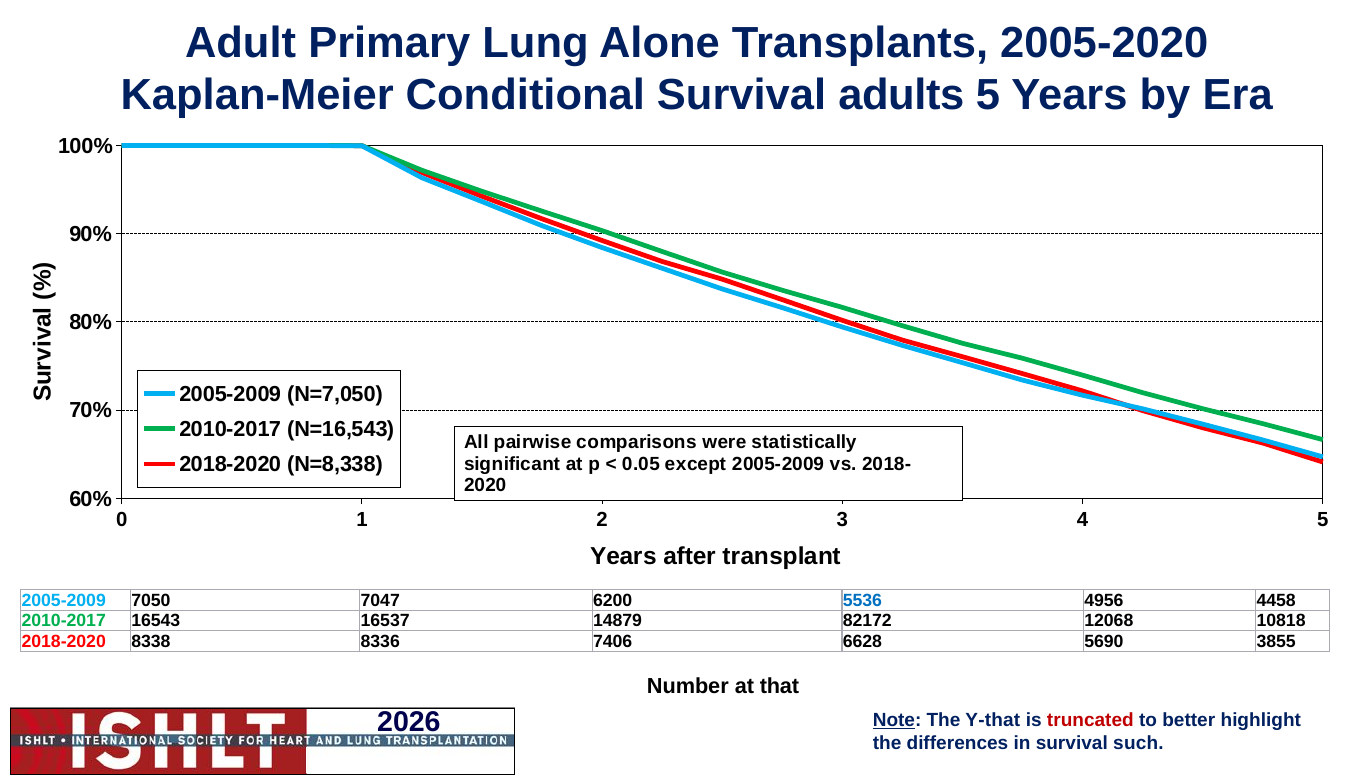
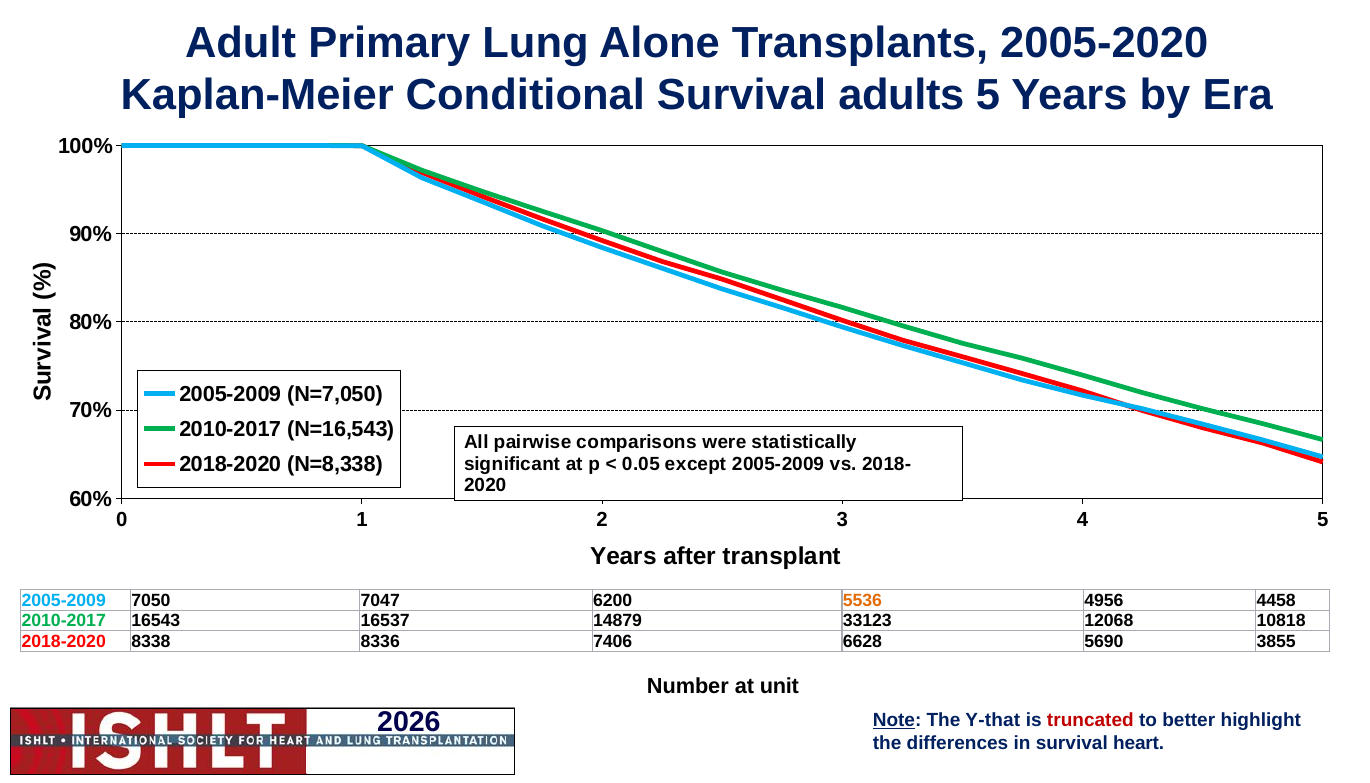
5536 colour: blue -> orange (862, 600)
82172: 82172 -> 33123 (867, 621)
that: that -> unit (779, 686)
such: such -> heart (1139, 743)
